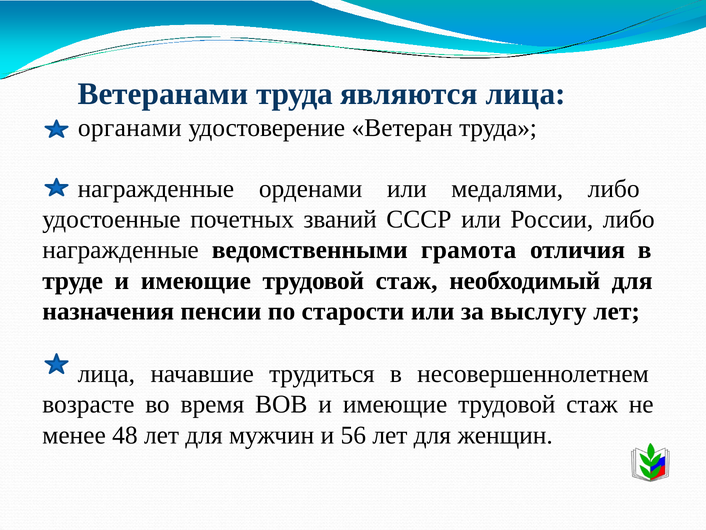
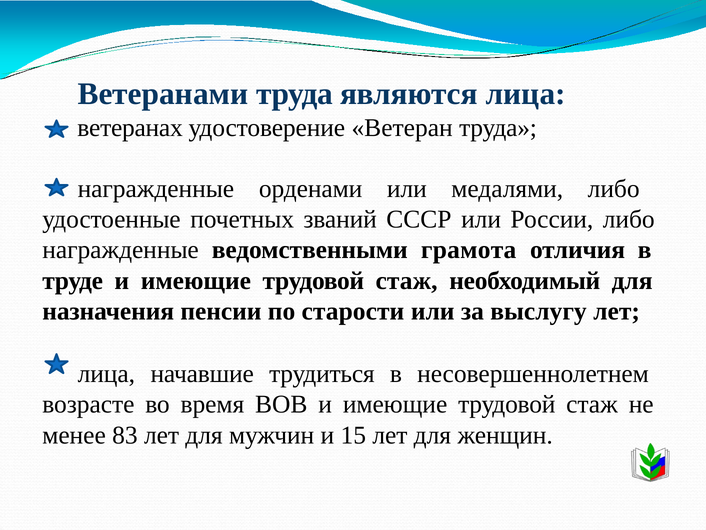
органами: органами -> ветеранах (130, 128)
48: 48 -> 83 (125, 435)
56: 56 -> 15 (353, 435)
